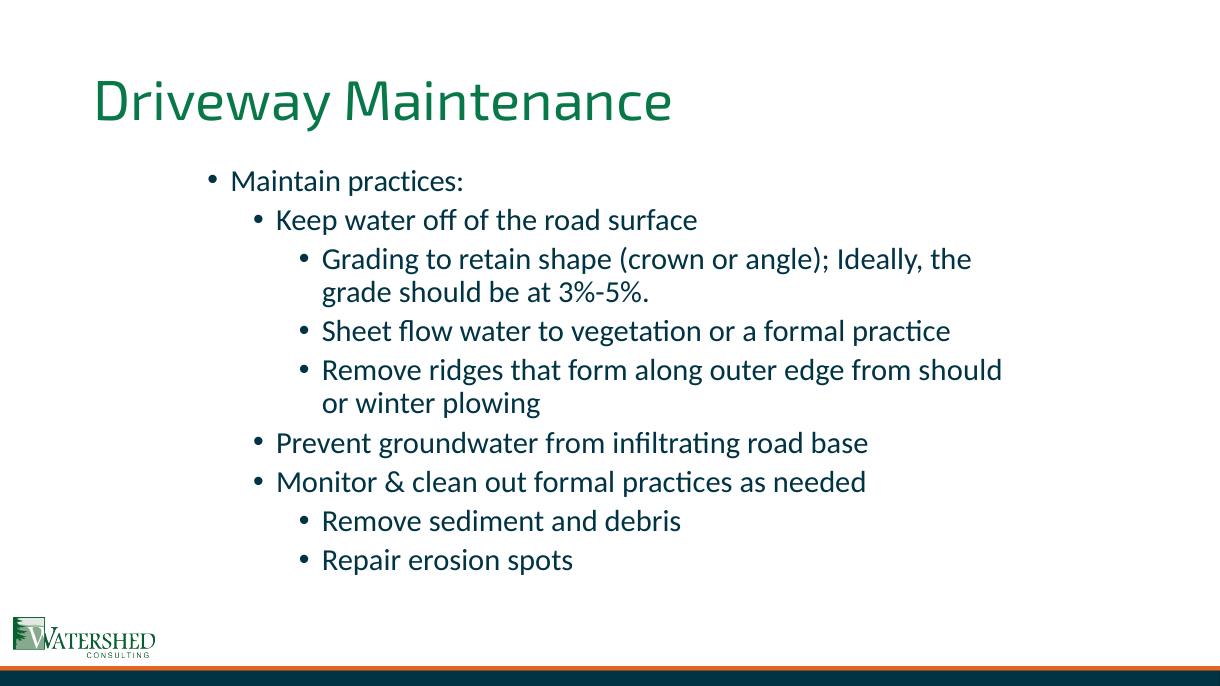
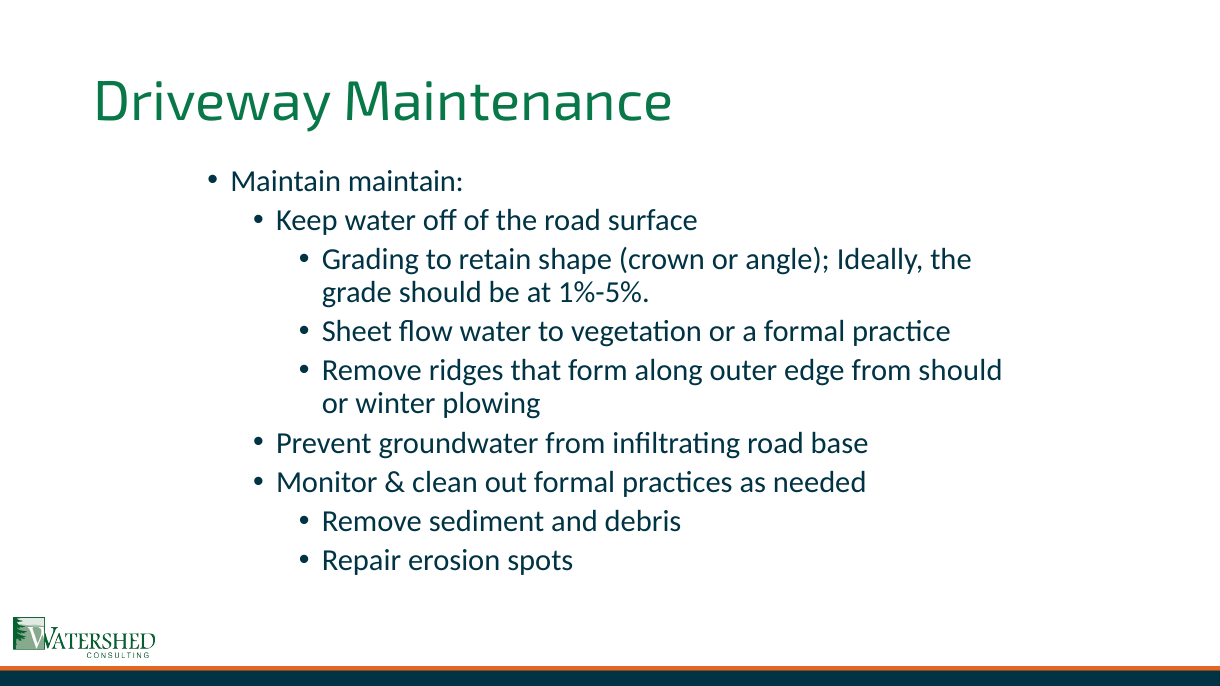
Maintain practices: practices -> maintain (406, 181)
3%-5%: 3%-5% -> 1%-5% (604, 292)
